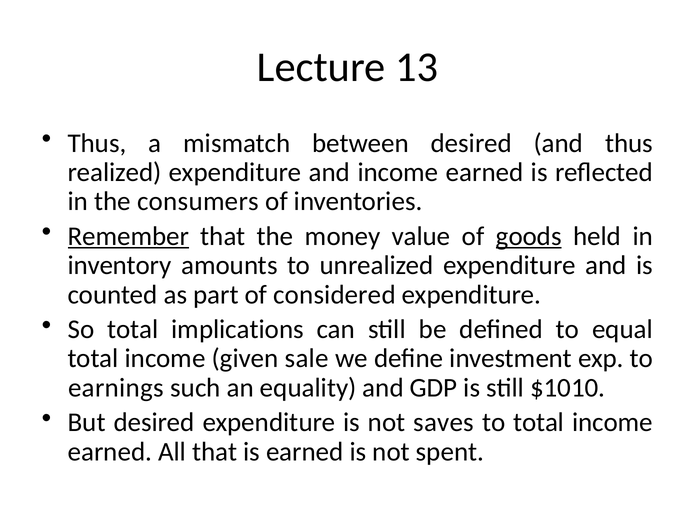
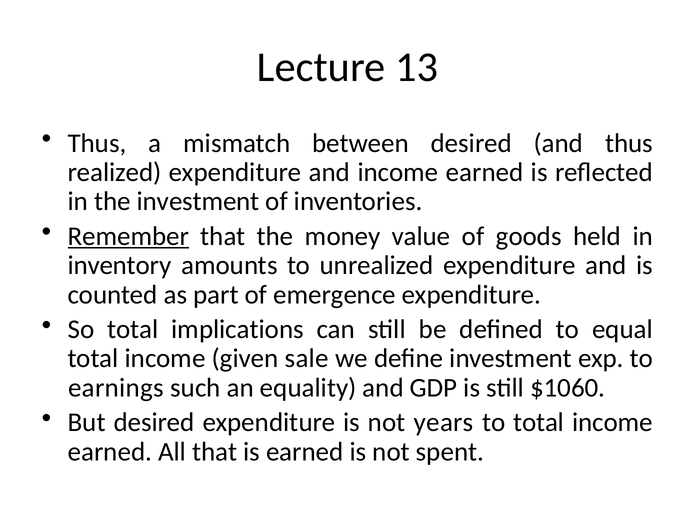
the consumers: consumers -> investment (198, 202)
goods underline: present -> none (529, 236)
considered: considered -> emergence (335, 295)
$1010: $1010 -> $1060 (568, 388)
saves: saves -> years (444, 423)
